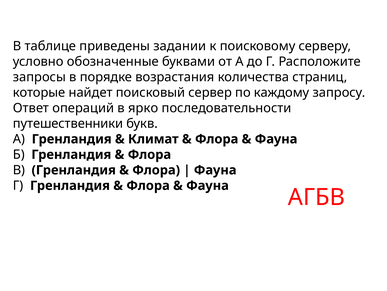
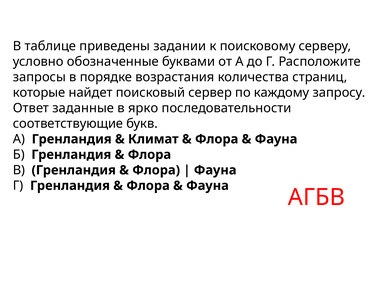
операций: операций -> заданные (83, 108)
путешественники: путешественники -> соответствующие (68, 123)
